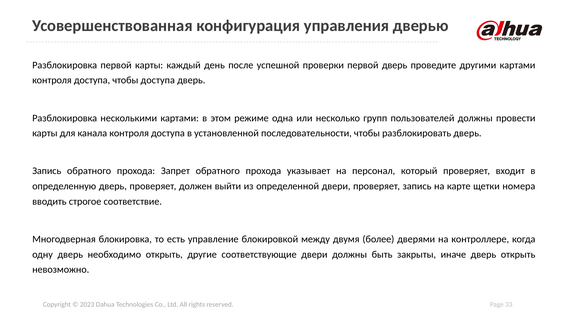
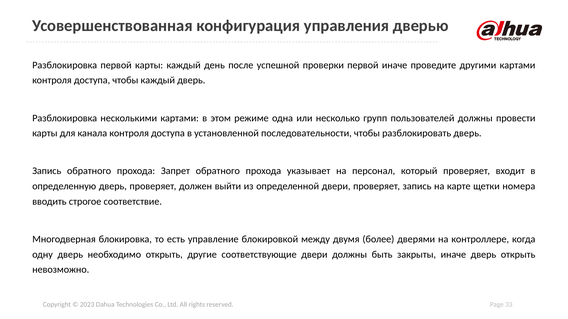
первой дверь: дверь -> иначе (395, 65)
чтобы доступа: доступа -> каждый (158, 80)
